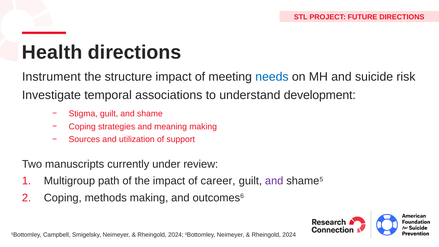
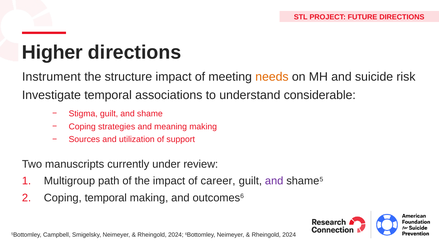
Health: Health -> Higher (52, 52)
needs colour: blue -> orange (272, 77)
development: development -> considerable (320, 95)
Coping methods: methods -> temporal (106, 198)
